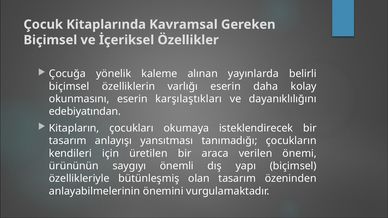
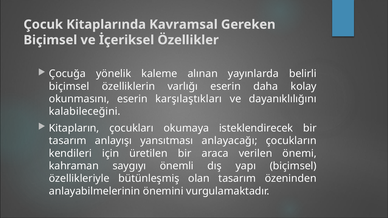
edebiyatından: edebiyatından -> kalabileceğini (85, 112)
tanımadığı: tanımadığı -> anlayacağı (229, 141)
ürününün: ürününün -> kahraman (74, 166)
